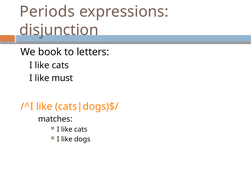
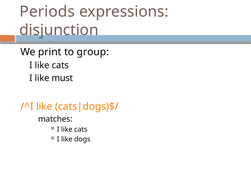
book: book -> print (50, 52)
letters: letters -> group (93, 52)
